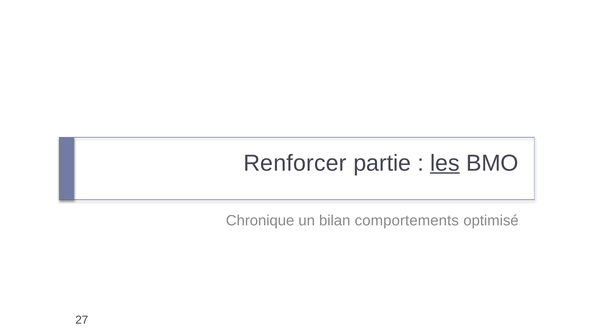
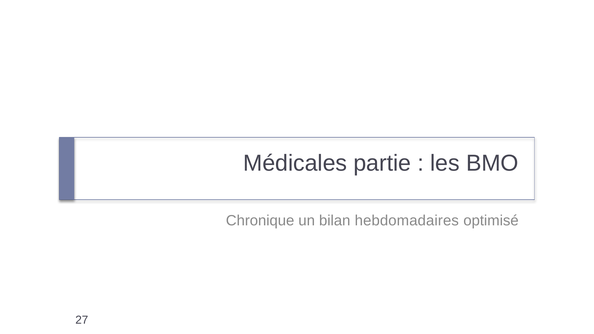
Renforcer: Renforcer -> Médicales (295, 163)
les underline: present -> none (445, 163)
comportements: comportements -> hebdomadaires (407, 221)
